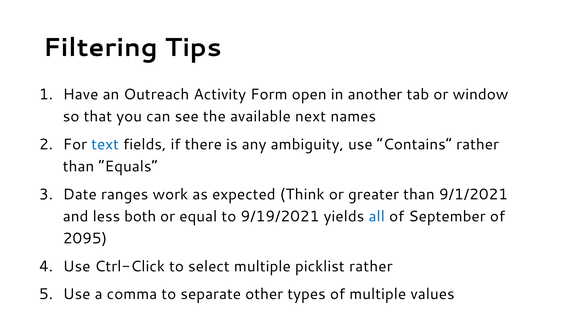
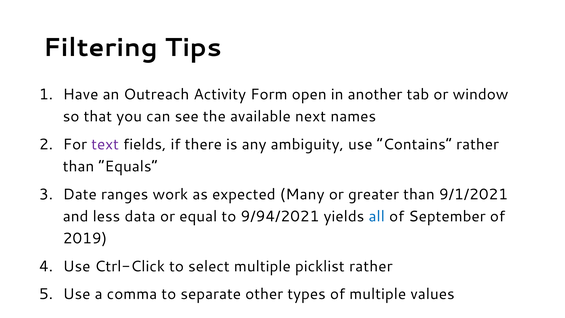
text colour: blue -> purple (105, 144)
Think: Think -> Many (302, 194)
both: both -> data (140, 216)
9/19/2021: 9/19/2021 -> 9/94/2021 (280, 216)
2095: 2095 -> 2019 (85, 238)
